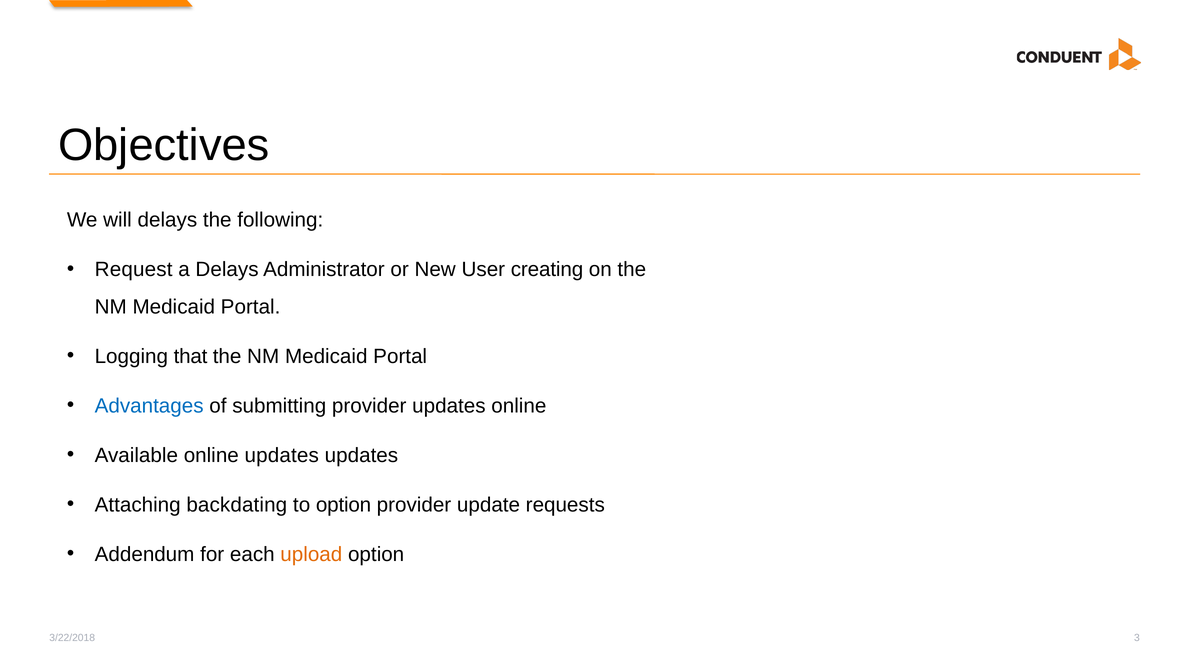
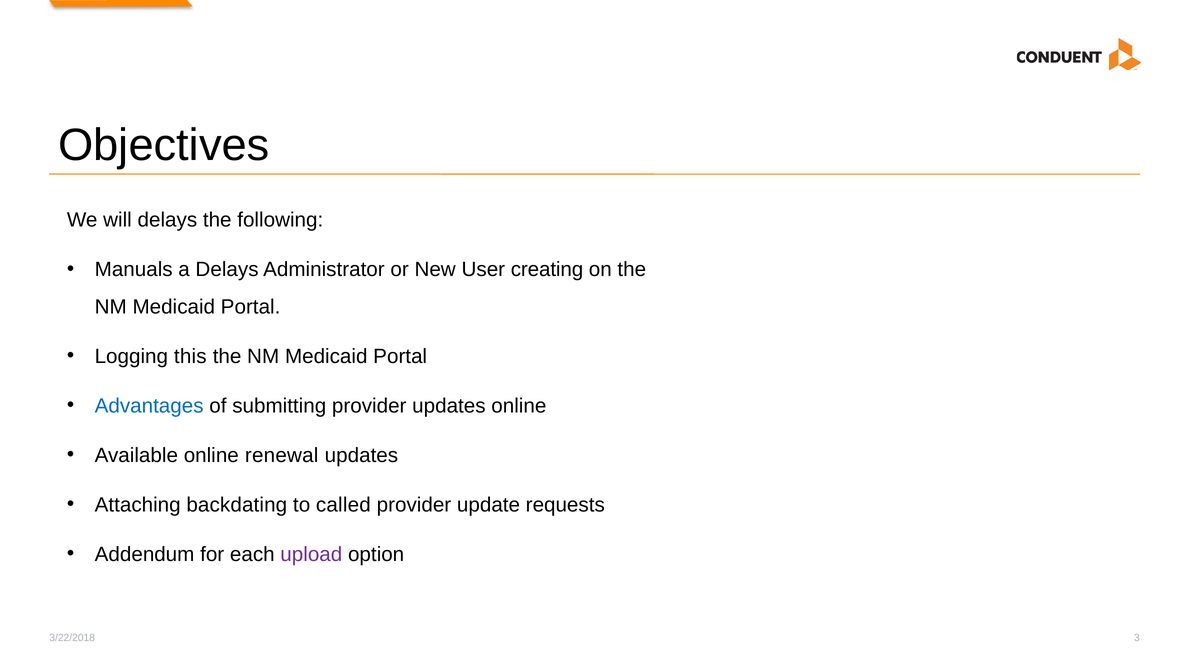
Request: Request -> Manuals (134, 270)
that: that -> this (190, 356)
online updates: updates -> renewal (282, 455)
to option: option -> called (343, 505)
upload colour: orange -> purple (311, 554)
